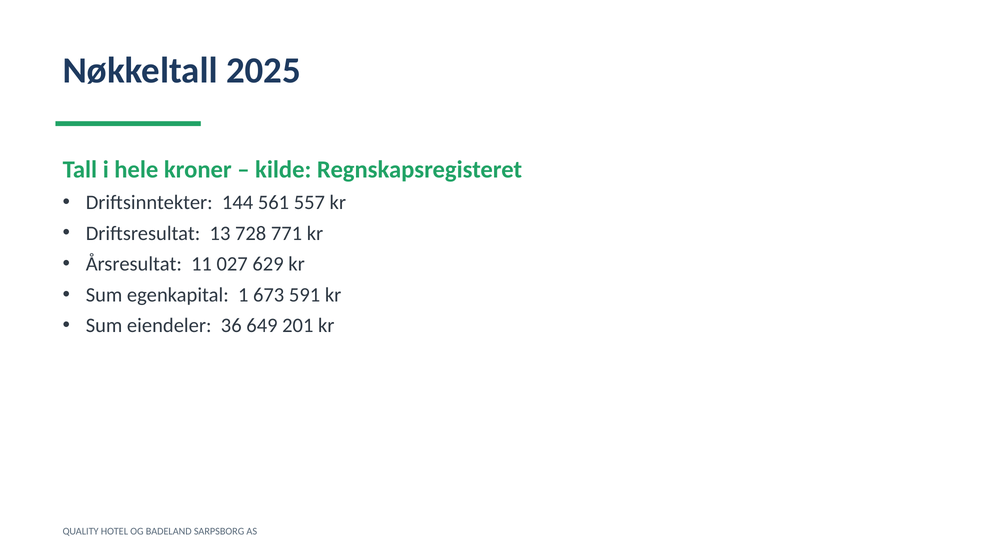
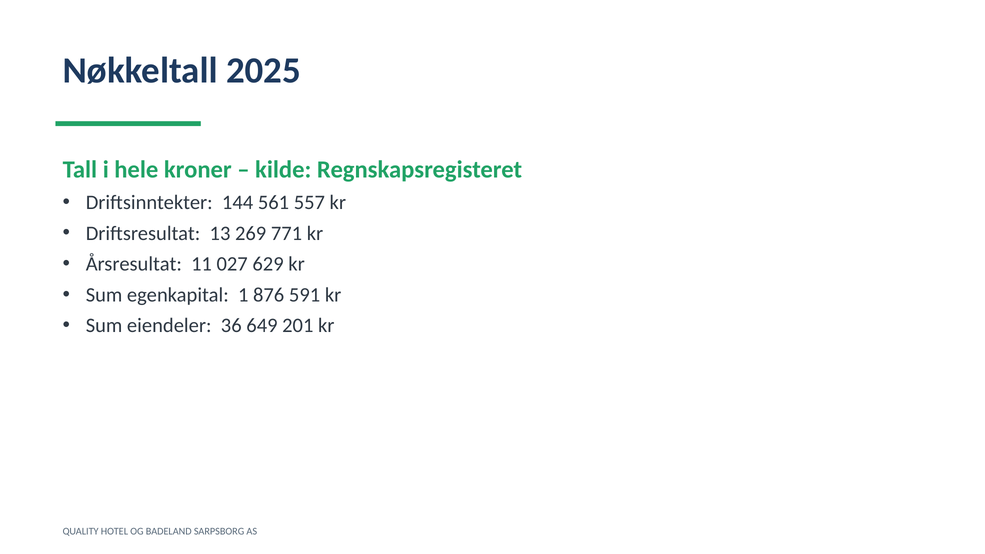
728: 728 -> 269 (251, 233)
673: 673 -> 876 (269, 295)
